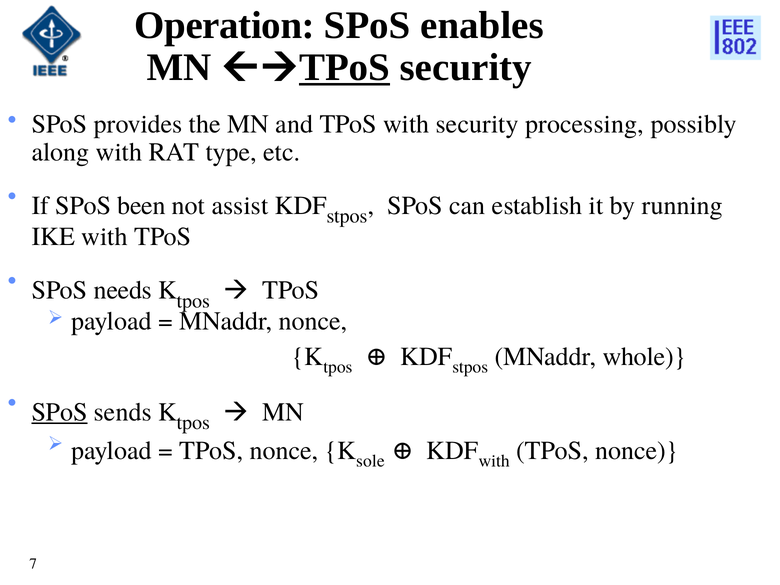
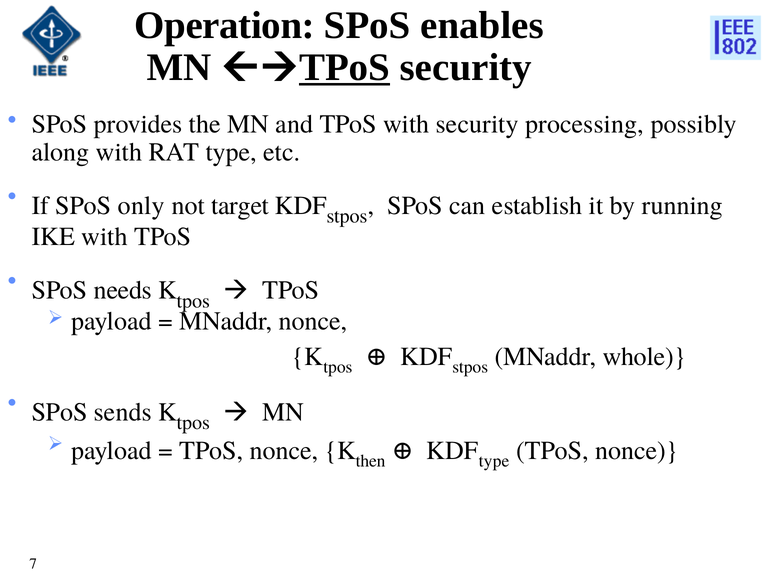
been: been -> only (141, 206)
assist: assist -> target (240, 206)
SPoS underline: present -> none (60, 412)
sole: sole -> then (371, 461)
with: with -> type (494, 461)
